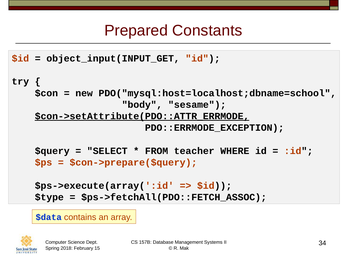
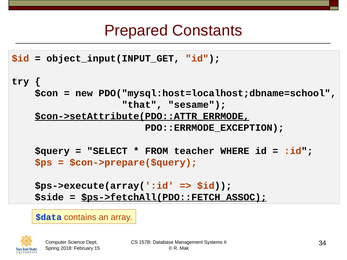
body: body -> that (142, 105)
$type: $type -> $side (49, 197)
$ps->fetchAll(PDO::FETCH_ASSOC underline: none -> present (174, 197)
